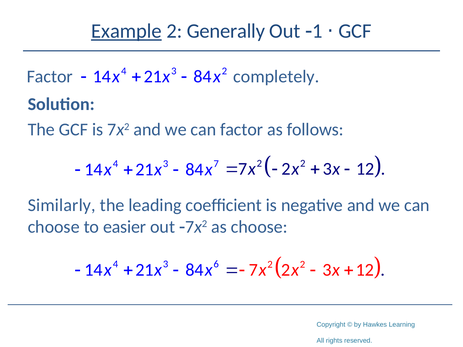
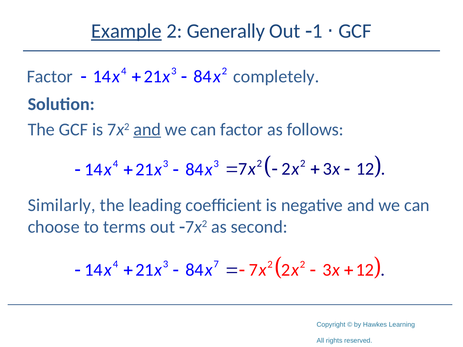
and underline: none -> present (147, 130)
7: 7 -> 3 (216, 164)
easier: easier -> terms (125, 227)
as choose: choose -> second (259, 227)
6: 6 -> 7 (216, 264)
